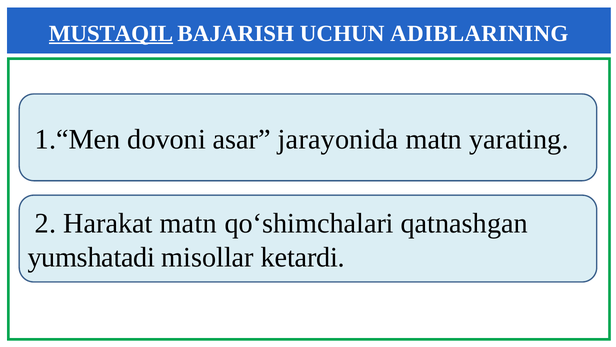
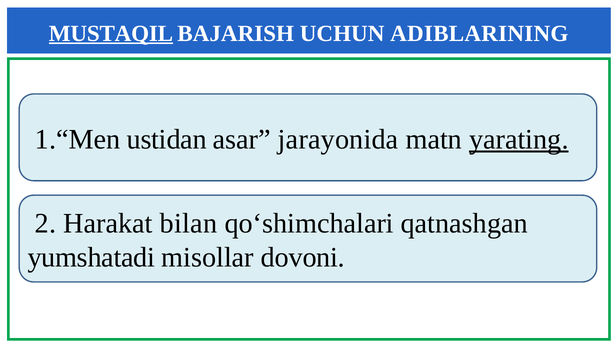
dovoni: dovoni -> ustidan (167, 139)
yarating underline: none -> present (519, 139)
Harakat matn: matn -> bilan (188, 223)
ketardi: ketardi -> dovoni (303, 257)
